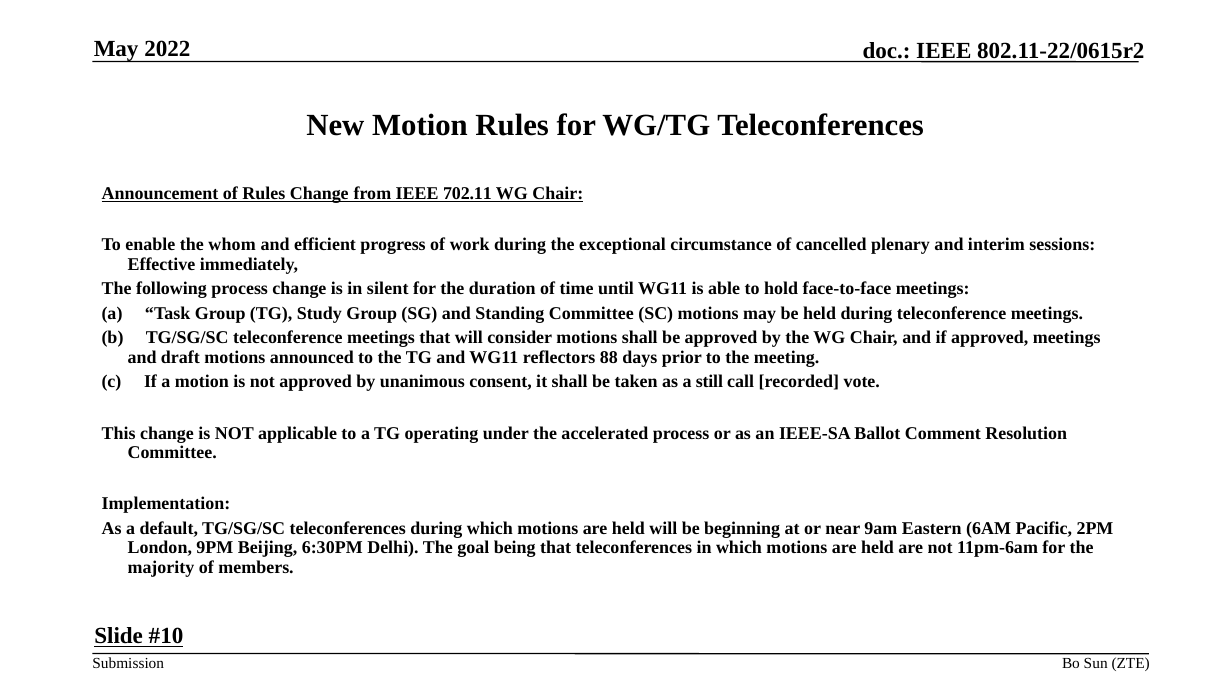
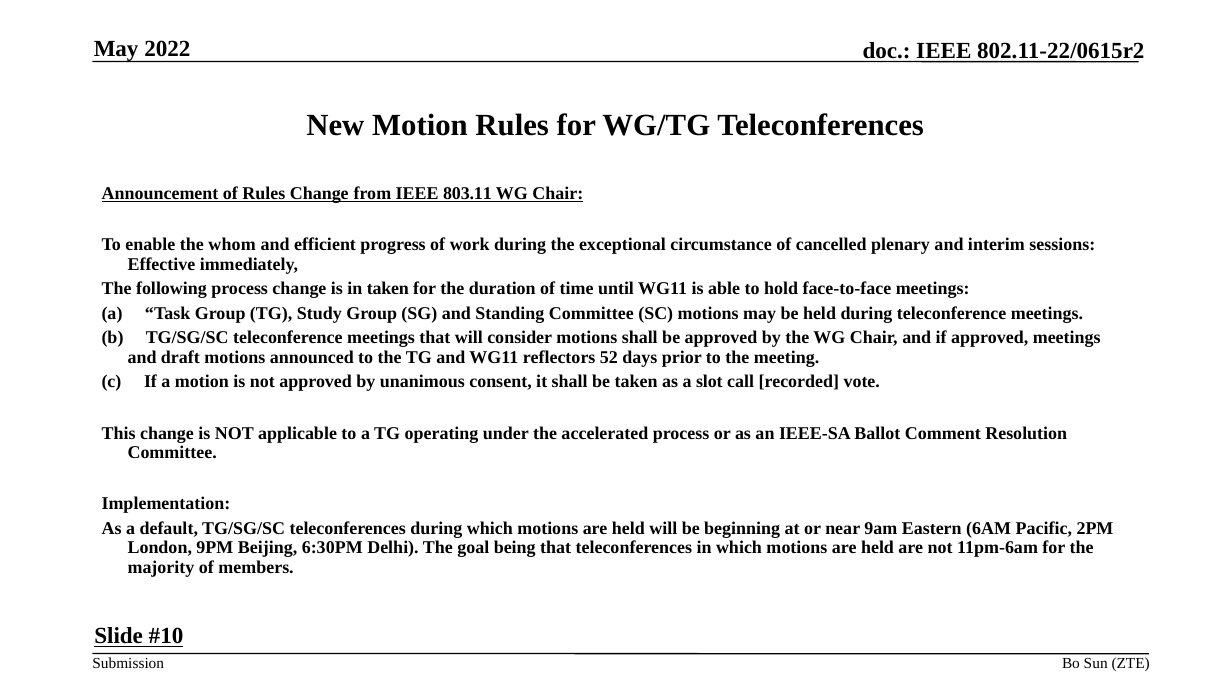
702.11: 702.11 -> 803.11 (467, 194)
in silent: silent -> taken (388, 289)
88: 88 -> 52 (609, 358)
still: still -> slot (709, 382)
